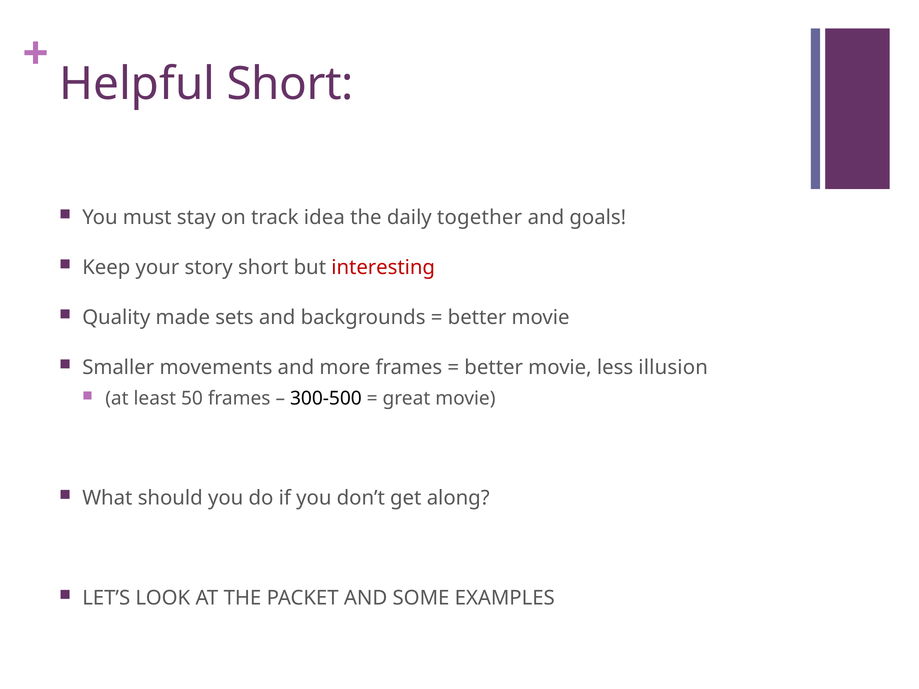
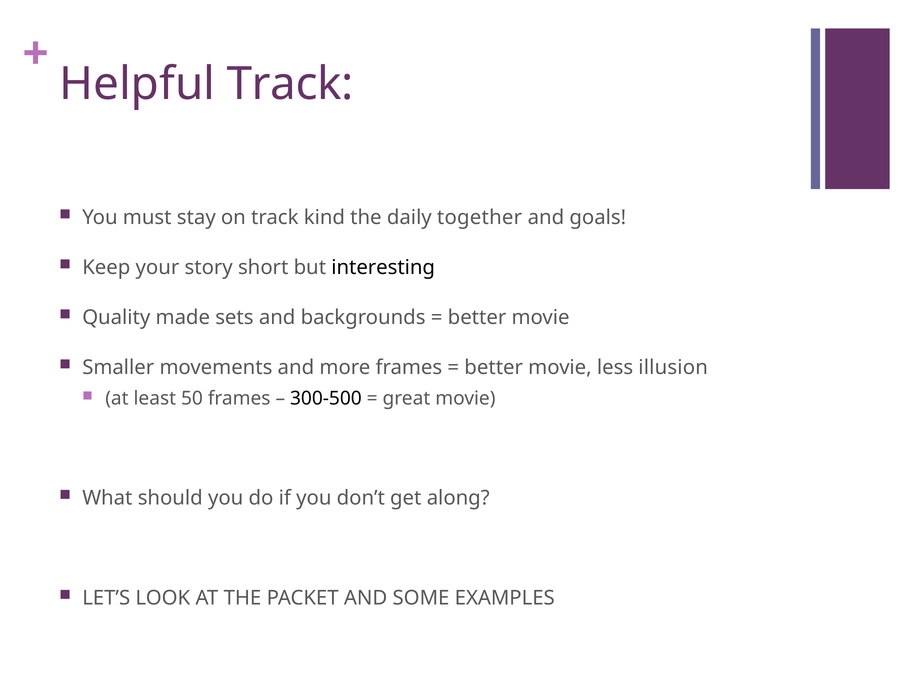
Helpful Short: Short -> Track (290, 84)
idea: idea -> kind (324, 217)
interesting colour: red -> black (383, 267)
